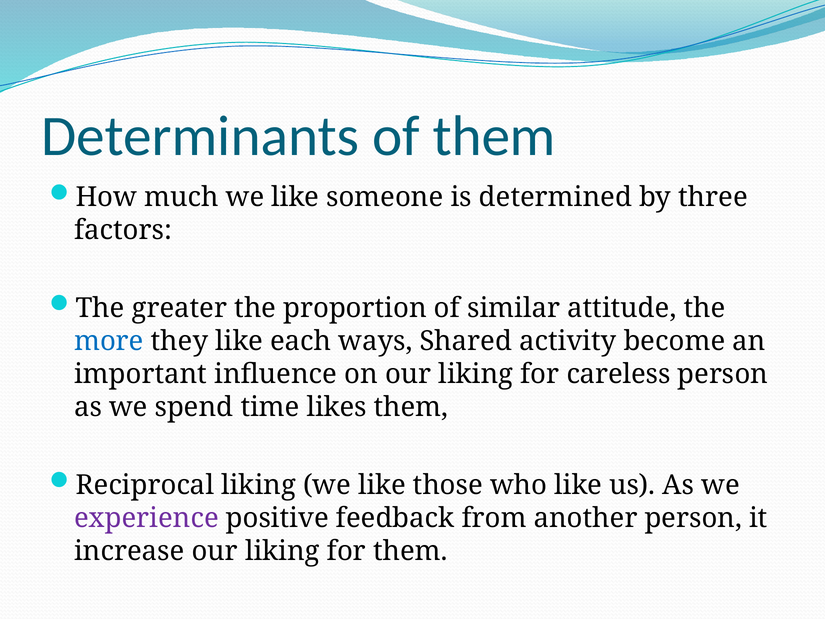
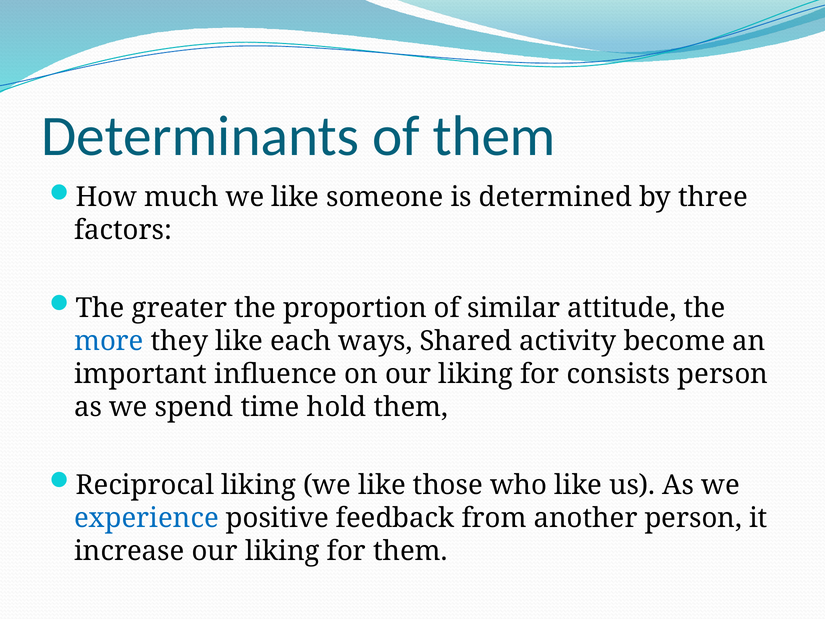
careless: careless -> consists (618, 374)
likes: likes -> hold (337, 407)
experience colour: purple -> blue (146, 518)
